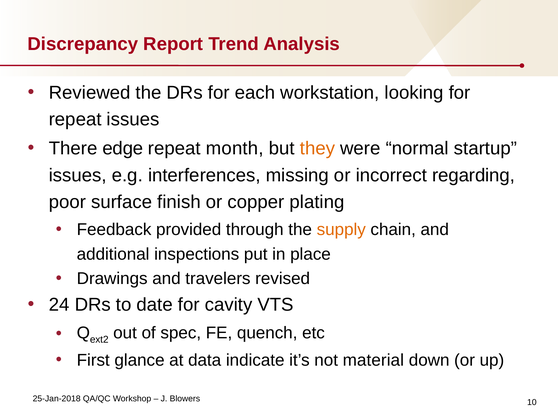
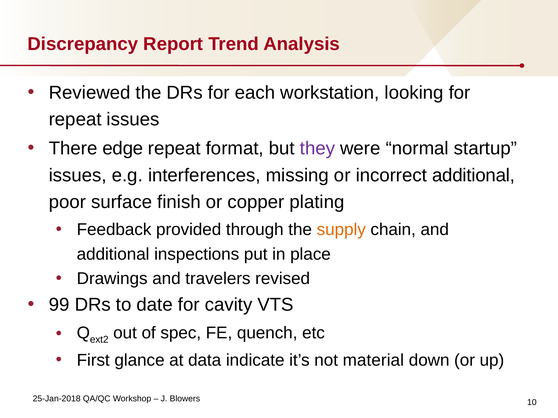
month: month -> format (235, 149)
they colour: orange -> purple (317, 149)
incorrect regarding: regarding -> additional (474, 175)
24: 24 -> 99 (59, 305)
